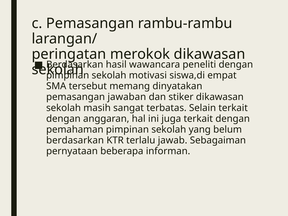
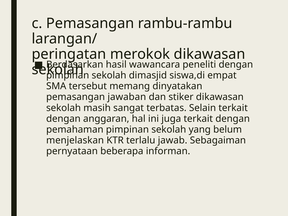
motivasi: motivasi -> dimasjid (148, 75)
berdasarkan: berdasarkan -> menjelaskan (75, 140)
